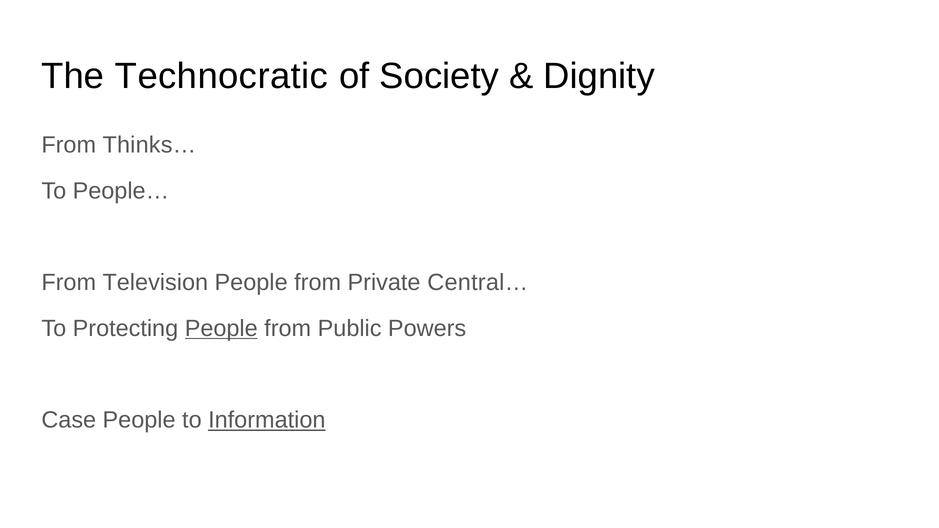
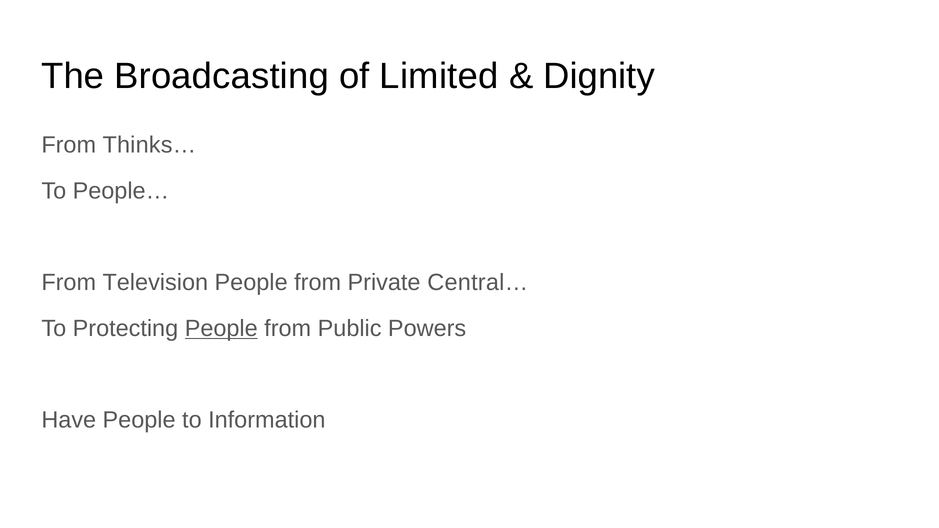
Technocratic: Technocratic -> Broadcasting (222, 76)
Society: Society -> Limited (439, 76)
Case: Case -> Have (69, 420)
Information underline: present -> none (267, 420)
